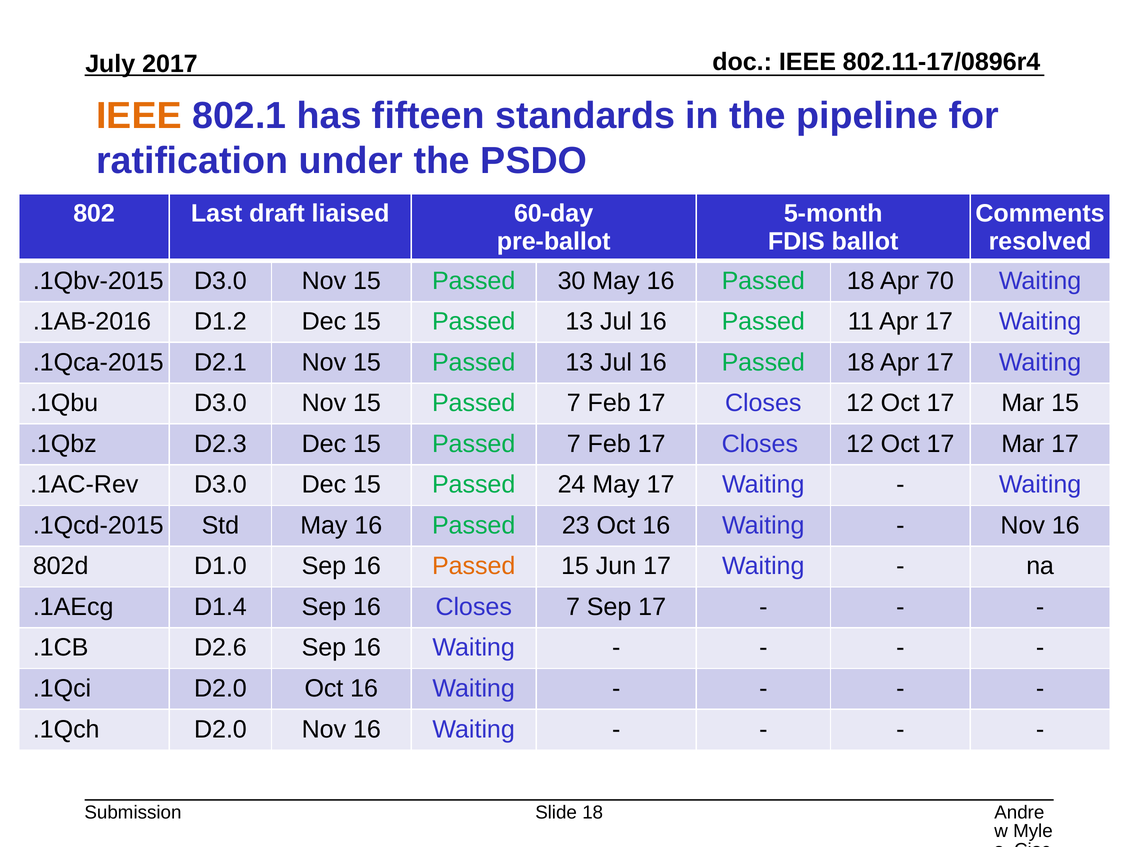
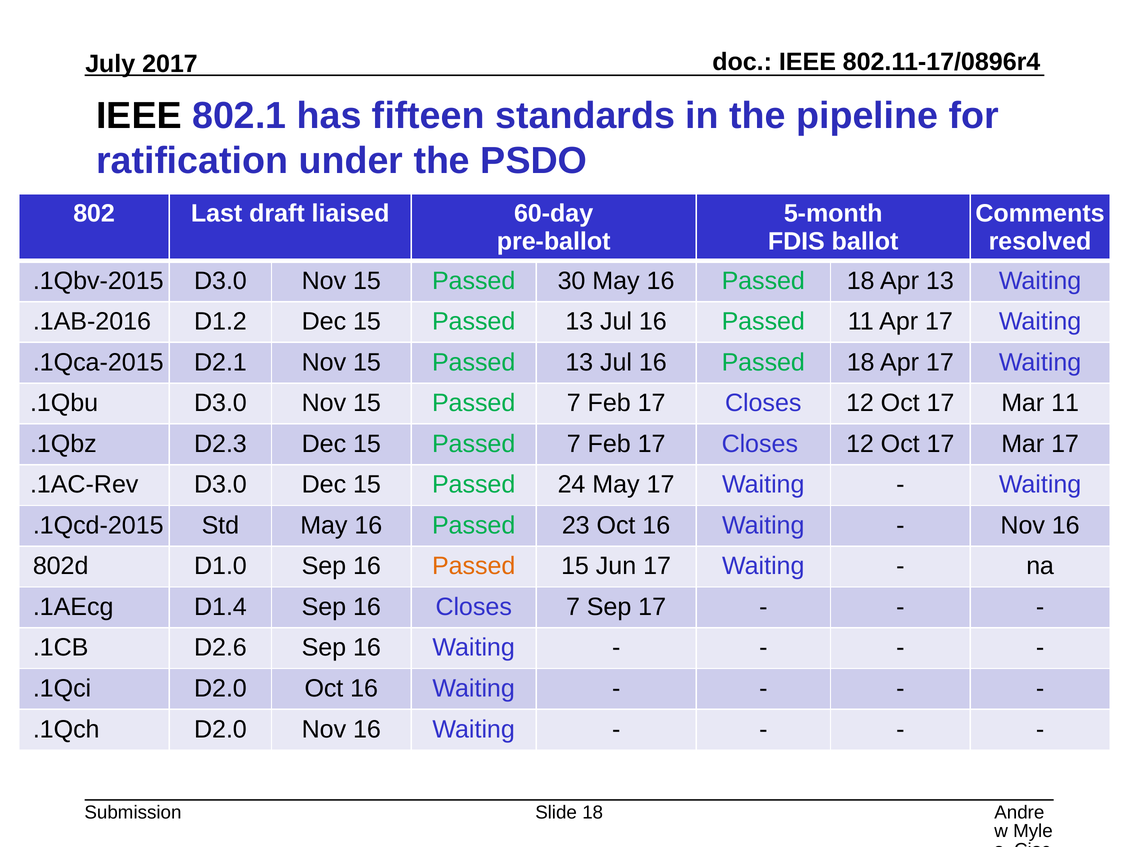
IEEE colour: orange -> black (139, 116)
Apr 70: 70 -> 13 (940, 281)
Mar 15: 15 -> 11 (1065, 403)
